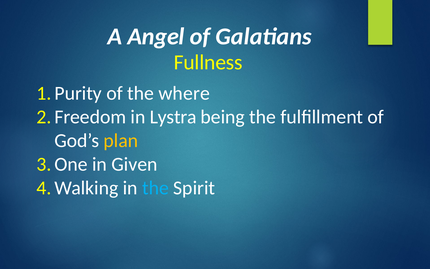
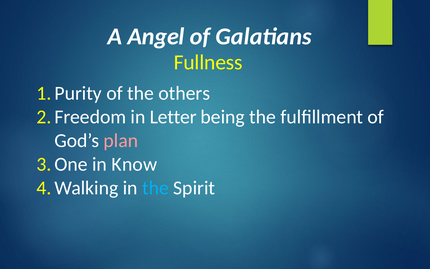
where: where -> others (184, 93)
Lystra: Lystra -> Letter (173, 117)
plan colour: yellow -> pink (121, 141)
Given: Given -> Know (134, 164)
